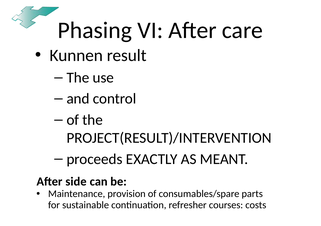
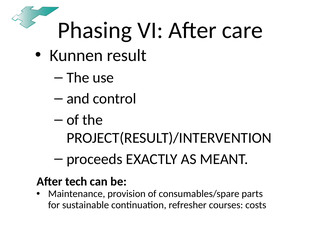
side: side -> tech (76, 182)
